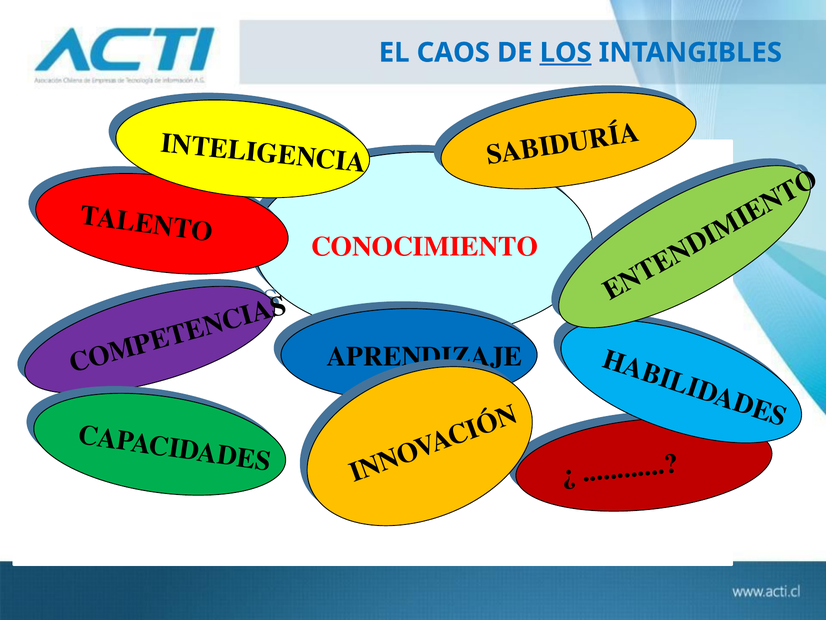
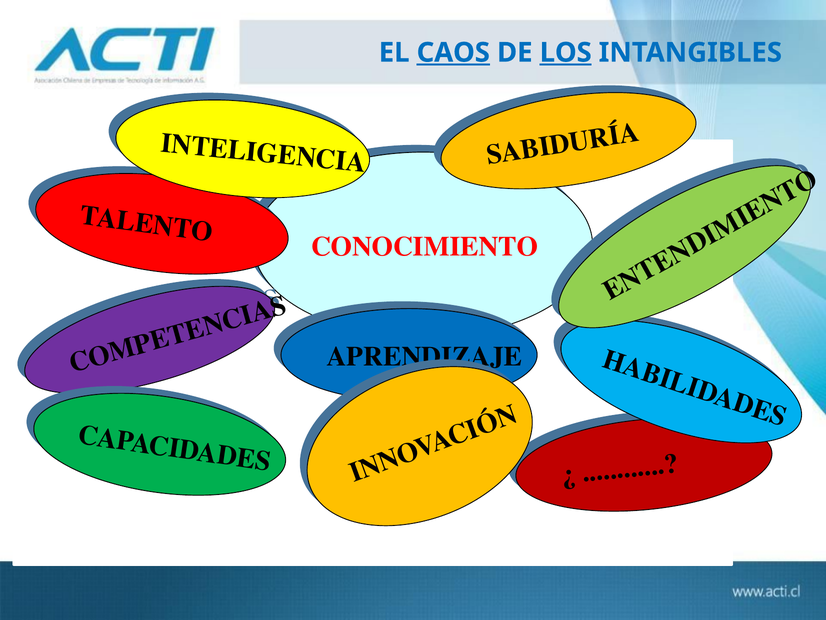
CAOS underline: none -> present (453, 53)
